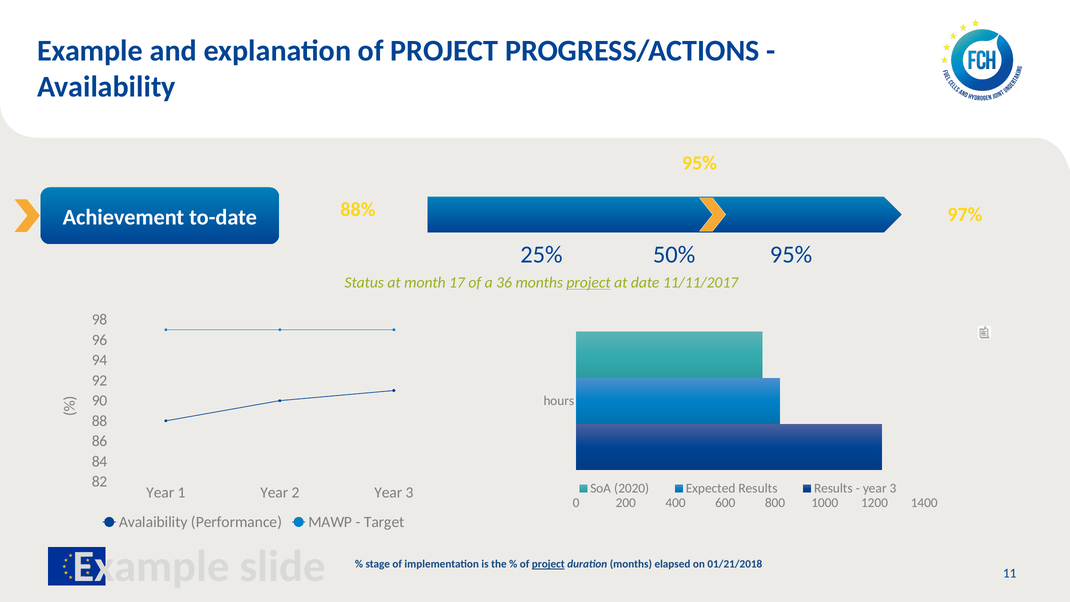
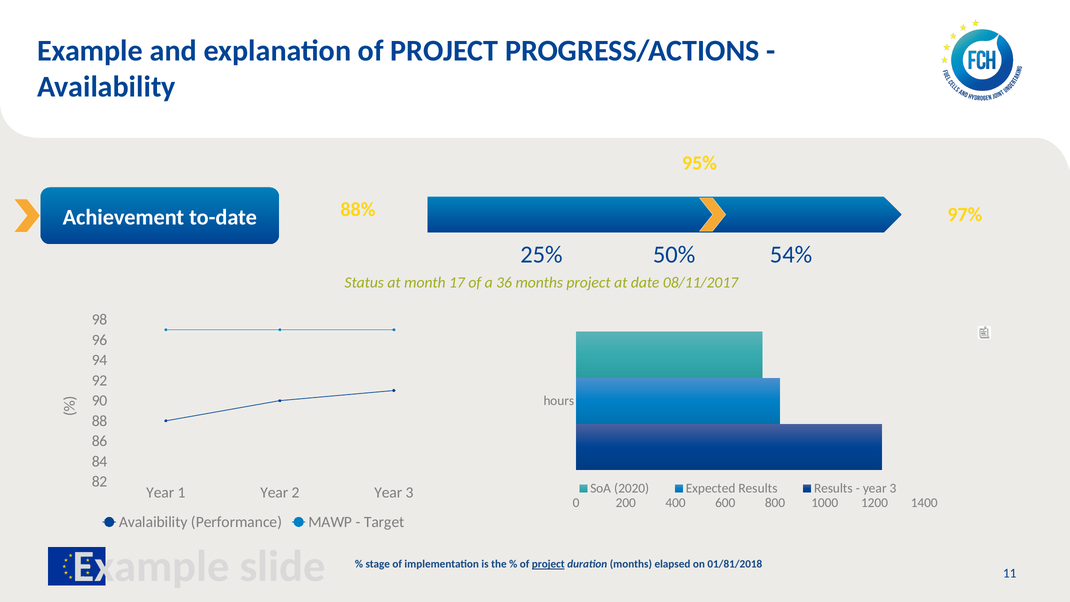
50% 95%: 95% -> 54% (791, 255)
project underline: present -> none (589, 282)
11/11/2017: 11/11/2017 -> 08/11/2017 (701, 282)
01/21/2018: 01/21/2018 -> 01/81/2018 (735, 564)
